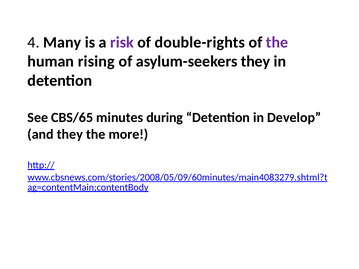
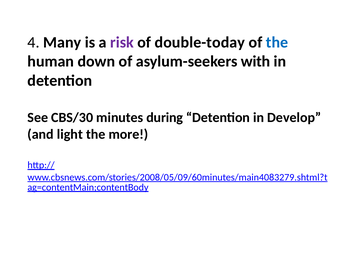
double-rights: double-rights -> double-today (200, 42)
the colour: purple -> blue (277, 42)
rising: rising -> down (96, 62)
asylum-seekers they: they -> with (256, 62)
CBS/65: CBS/65 -> CBS/30 (72, 118)
and they: they -> light (70, 134)
